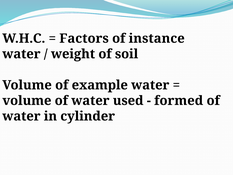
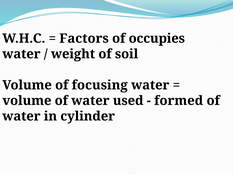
instance: instance -> occupies (157, 38)
example: example -> focusing (100, 85)
